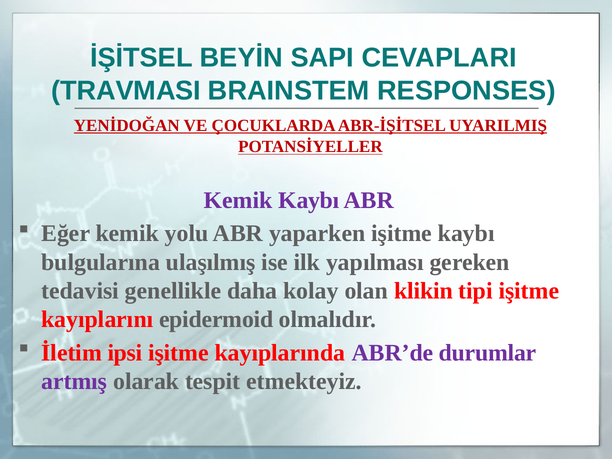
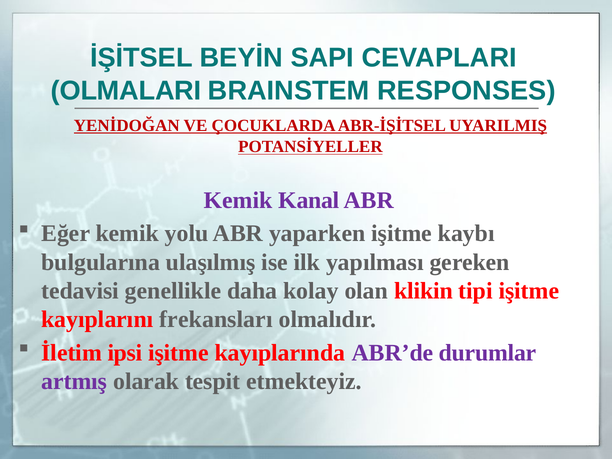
TRAVMASI: TRAVMASI -> OLMALARI (126, 91)
Kemik Kaybı: Kaybı -> Kanal (309, 200)
epidermoid: epidermoid -> frekansları (216, 319)
